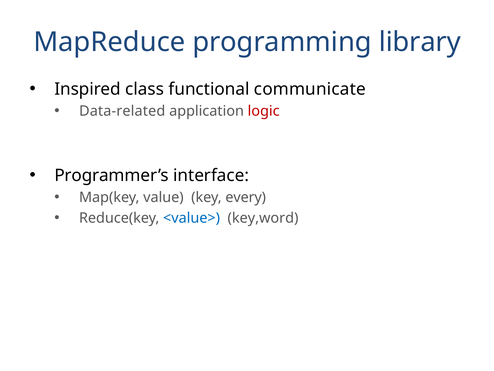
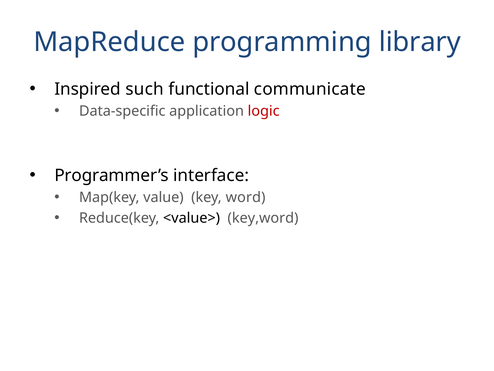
class: class -> such (145, 89)
Data-related: Data-related -> Data-specific (122, 111)
every: every -> word (246, 197)
<value> colour: blue -> black (192, 218)
